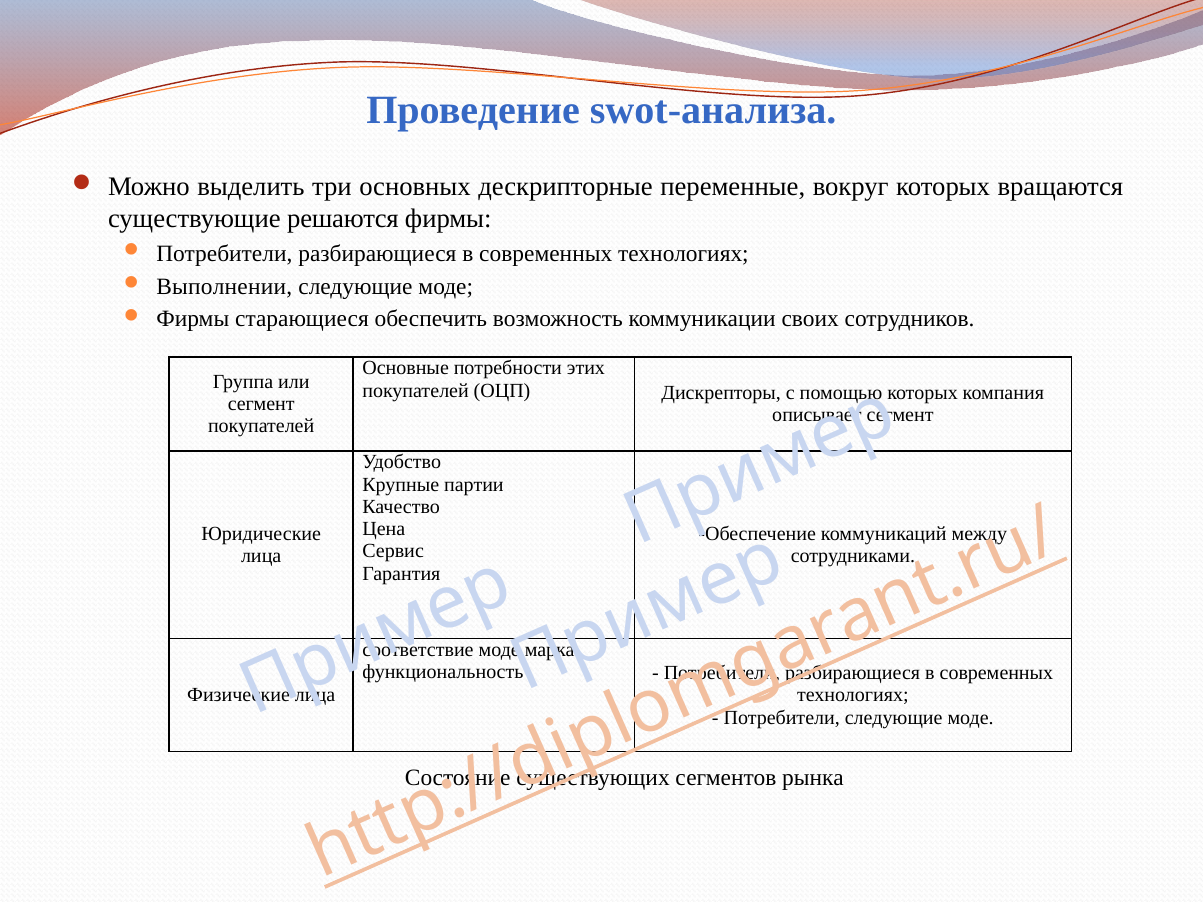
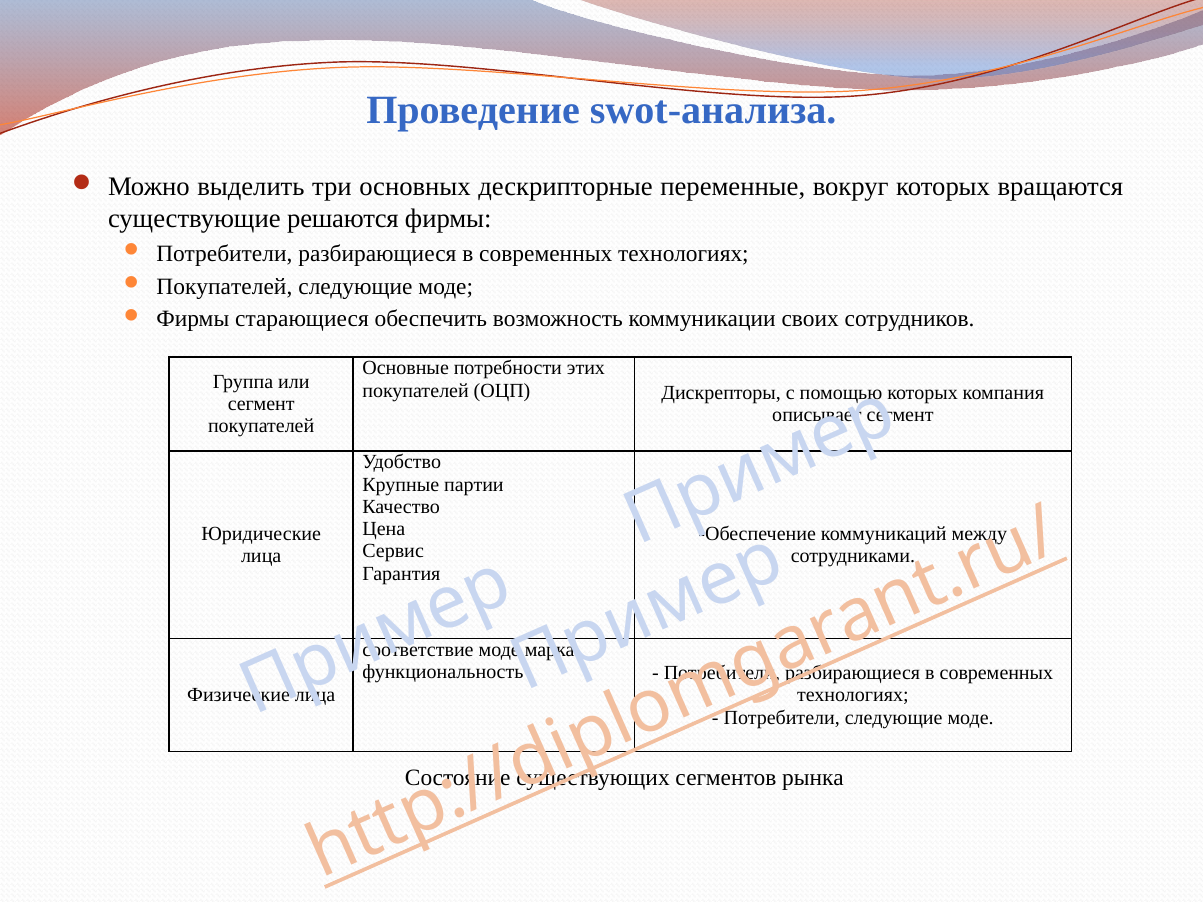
Выполнении: Выполнении -> Покупателей (224, 286)
